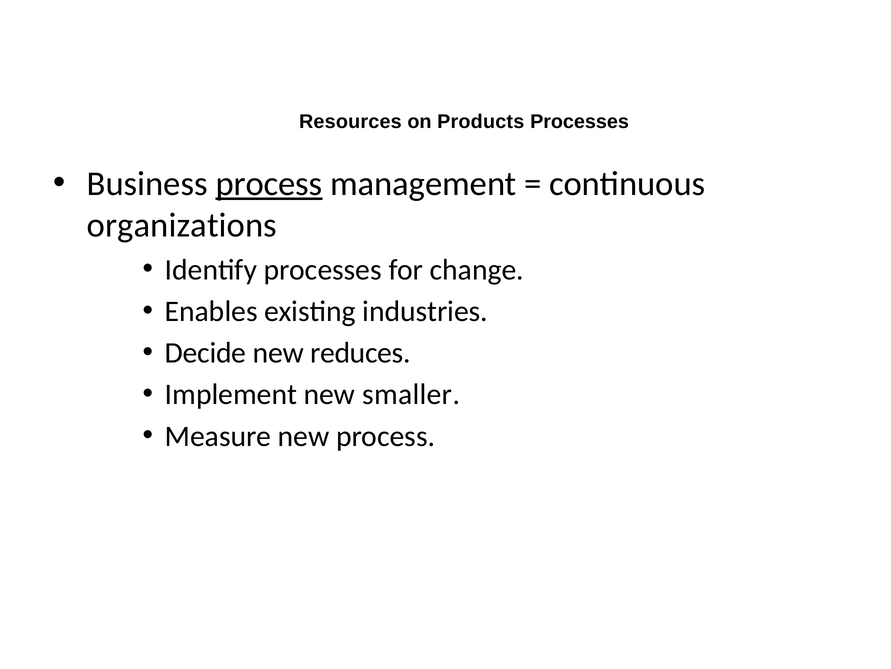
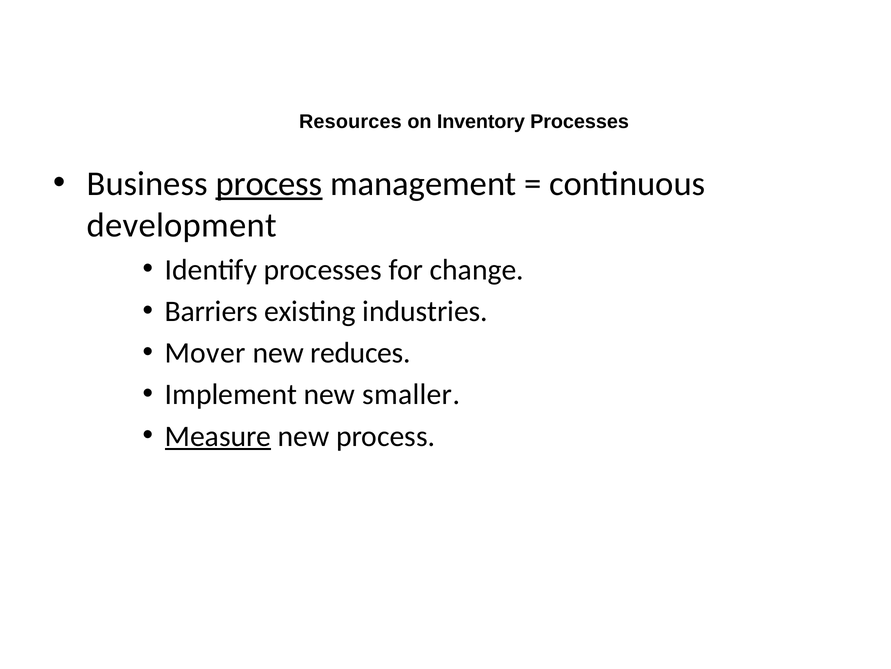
Products: Products -> Inventory (481, 122)
organizations: organizations -> development (182, 225)
Enables: Enables -> Barriers (211, 311)
Decide: Decide -> Mover (205, 353)
Measure underline: none -> present (218, 436)
